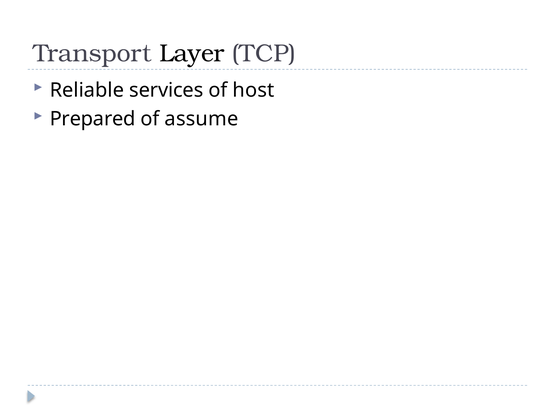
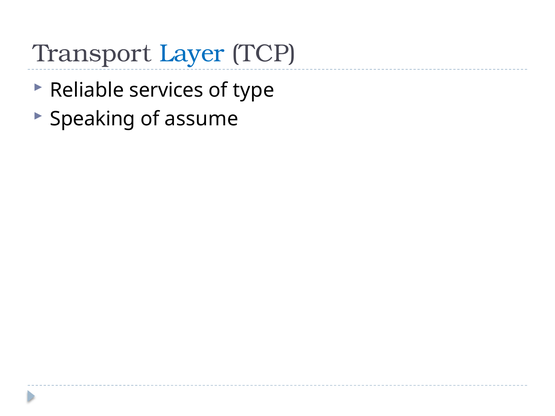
Layer colour: black -> blue (192, 54)
host: host -> type (254, 90)
Prepared: Prepared -> Speaking (93, 119)
